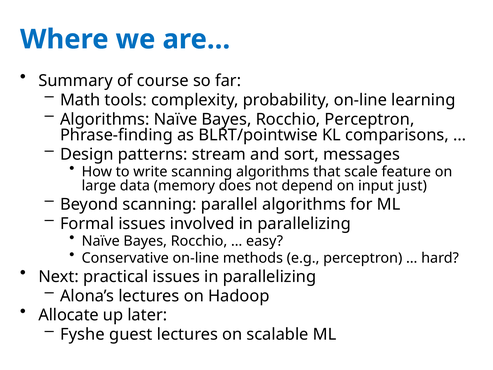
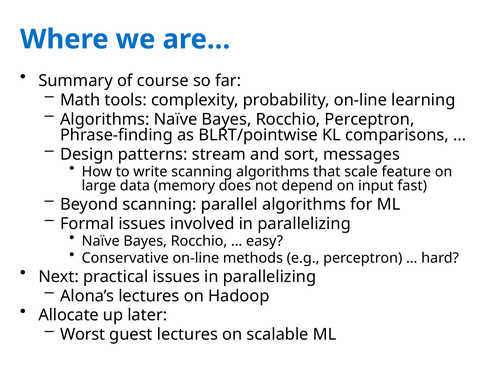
just: just -> fast (412, 186)
Fyshe: Fyshe -> Worst (83, 334)
